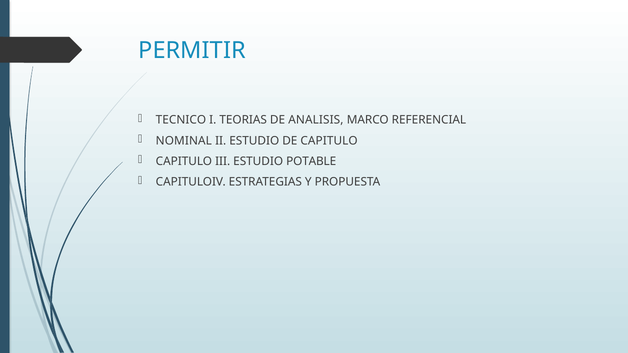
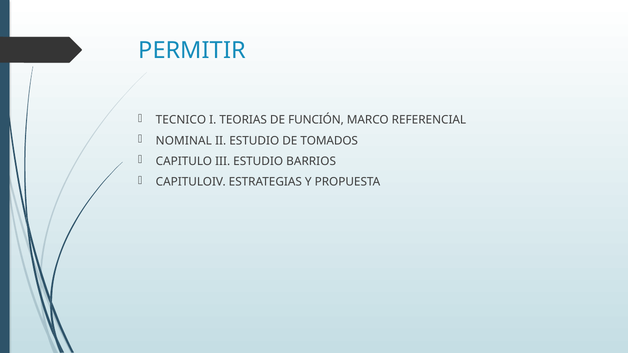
ANALISIS: ANALISIS -> FUNCIÓN (316, 120)
DE CAPITULO: CAPITULO -> TOMADOS (329, 141)
POTABLE: POTABLE -> BARRIOS (311, 162)
